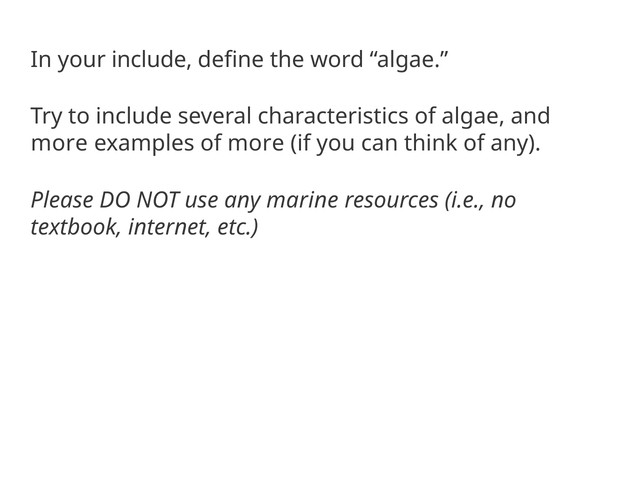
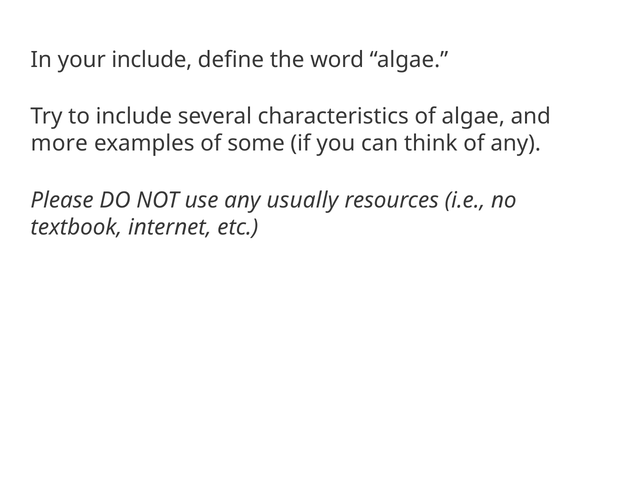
of more: more -> some (256, 143)
marine: marine -> usually (302, 200)
